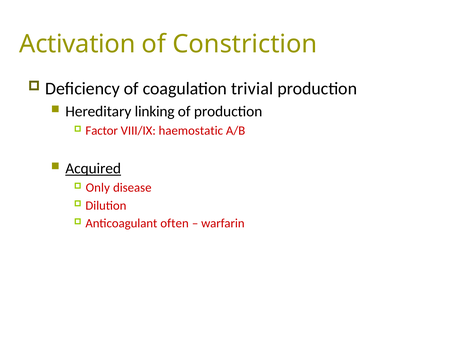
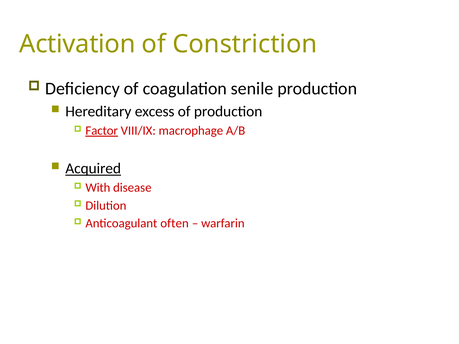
trivial: trivial -> senile (252, 89)
linking: linking -> excess (155, 112)
Factor underline: none -> present (102, 131)
haemostatic: haemostatic -> macrophage (191, 131)
Only: Only -> With (98, 188)
